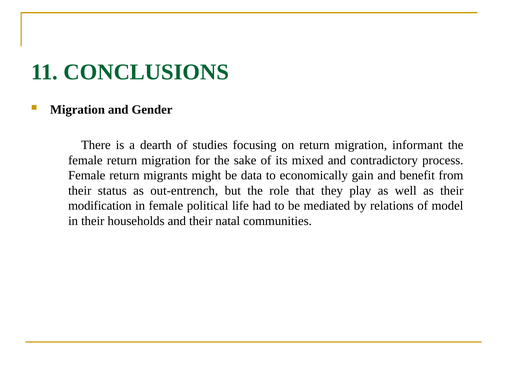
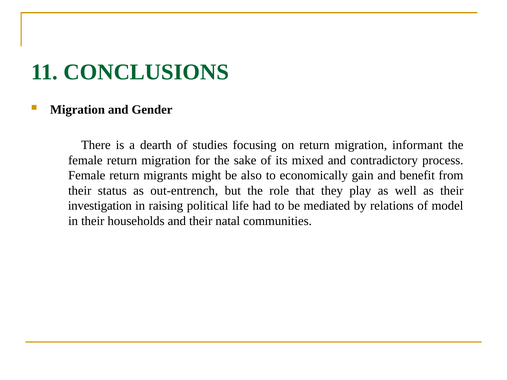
data: data -> also (251, 176)
modification: modification -> investigation (100, 206)
in female: female -> raising (166, 206)
